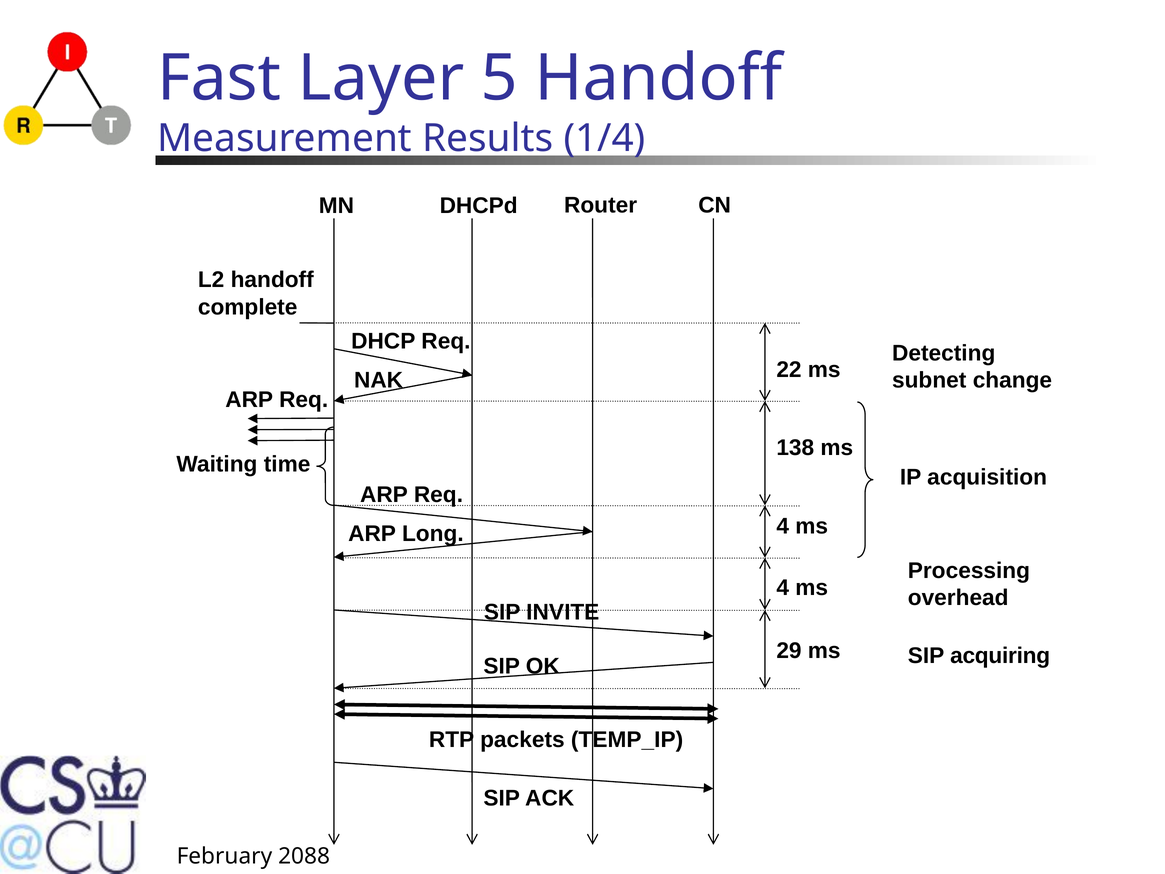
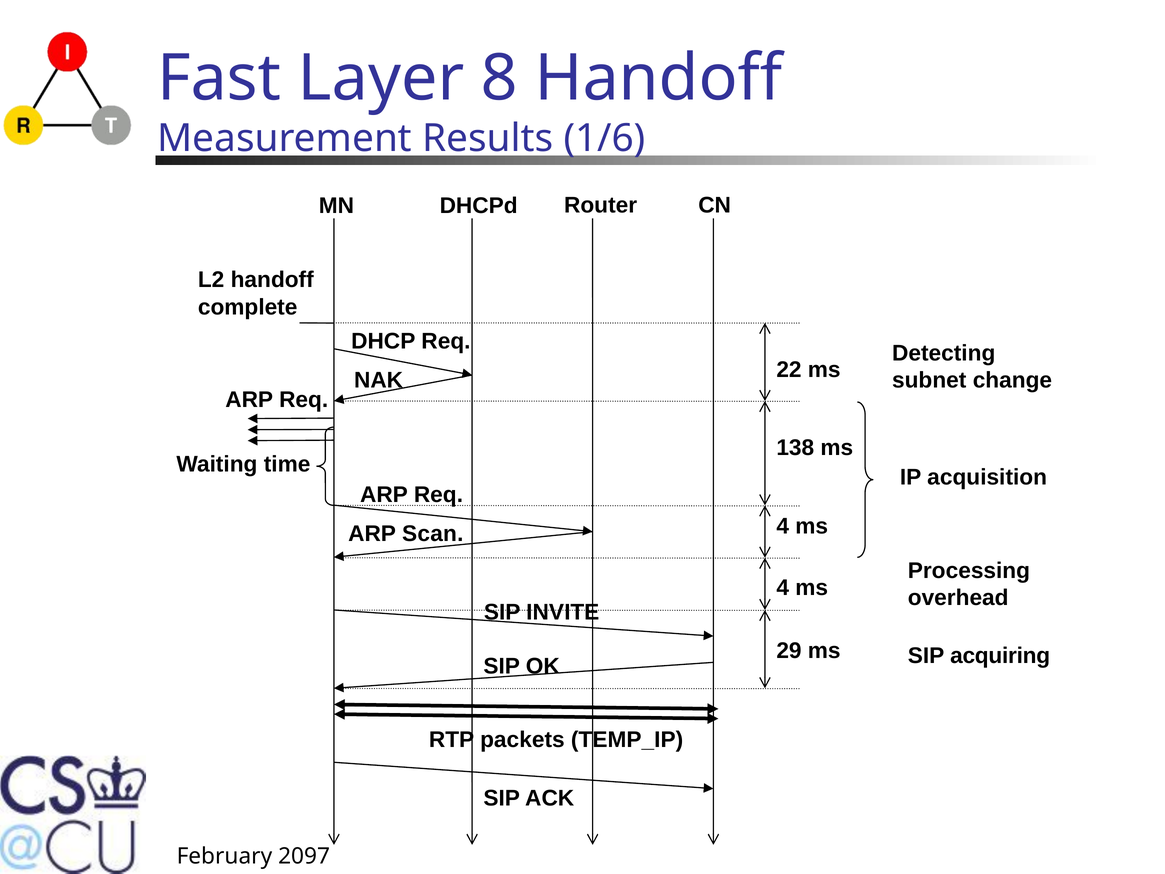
5: 5 -> 8 (499, 78)
1/4: 1/4 -> 1/6 (605, 139)
Long: Long -> Scan (433, 534)
2088: 2088 -> 2097 (304, 856)
